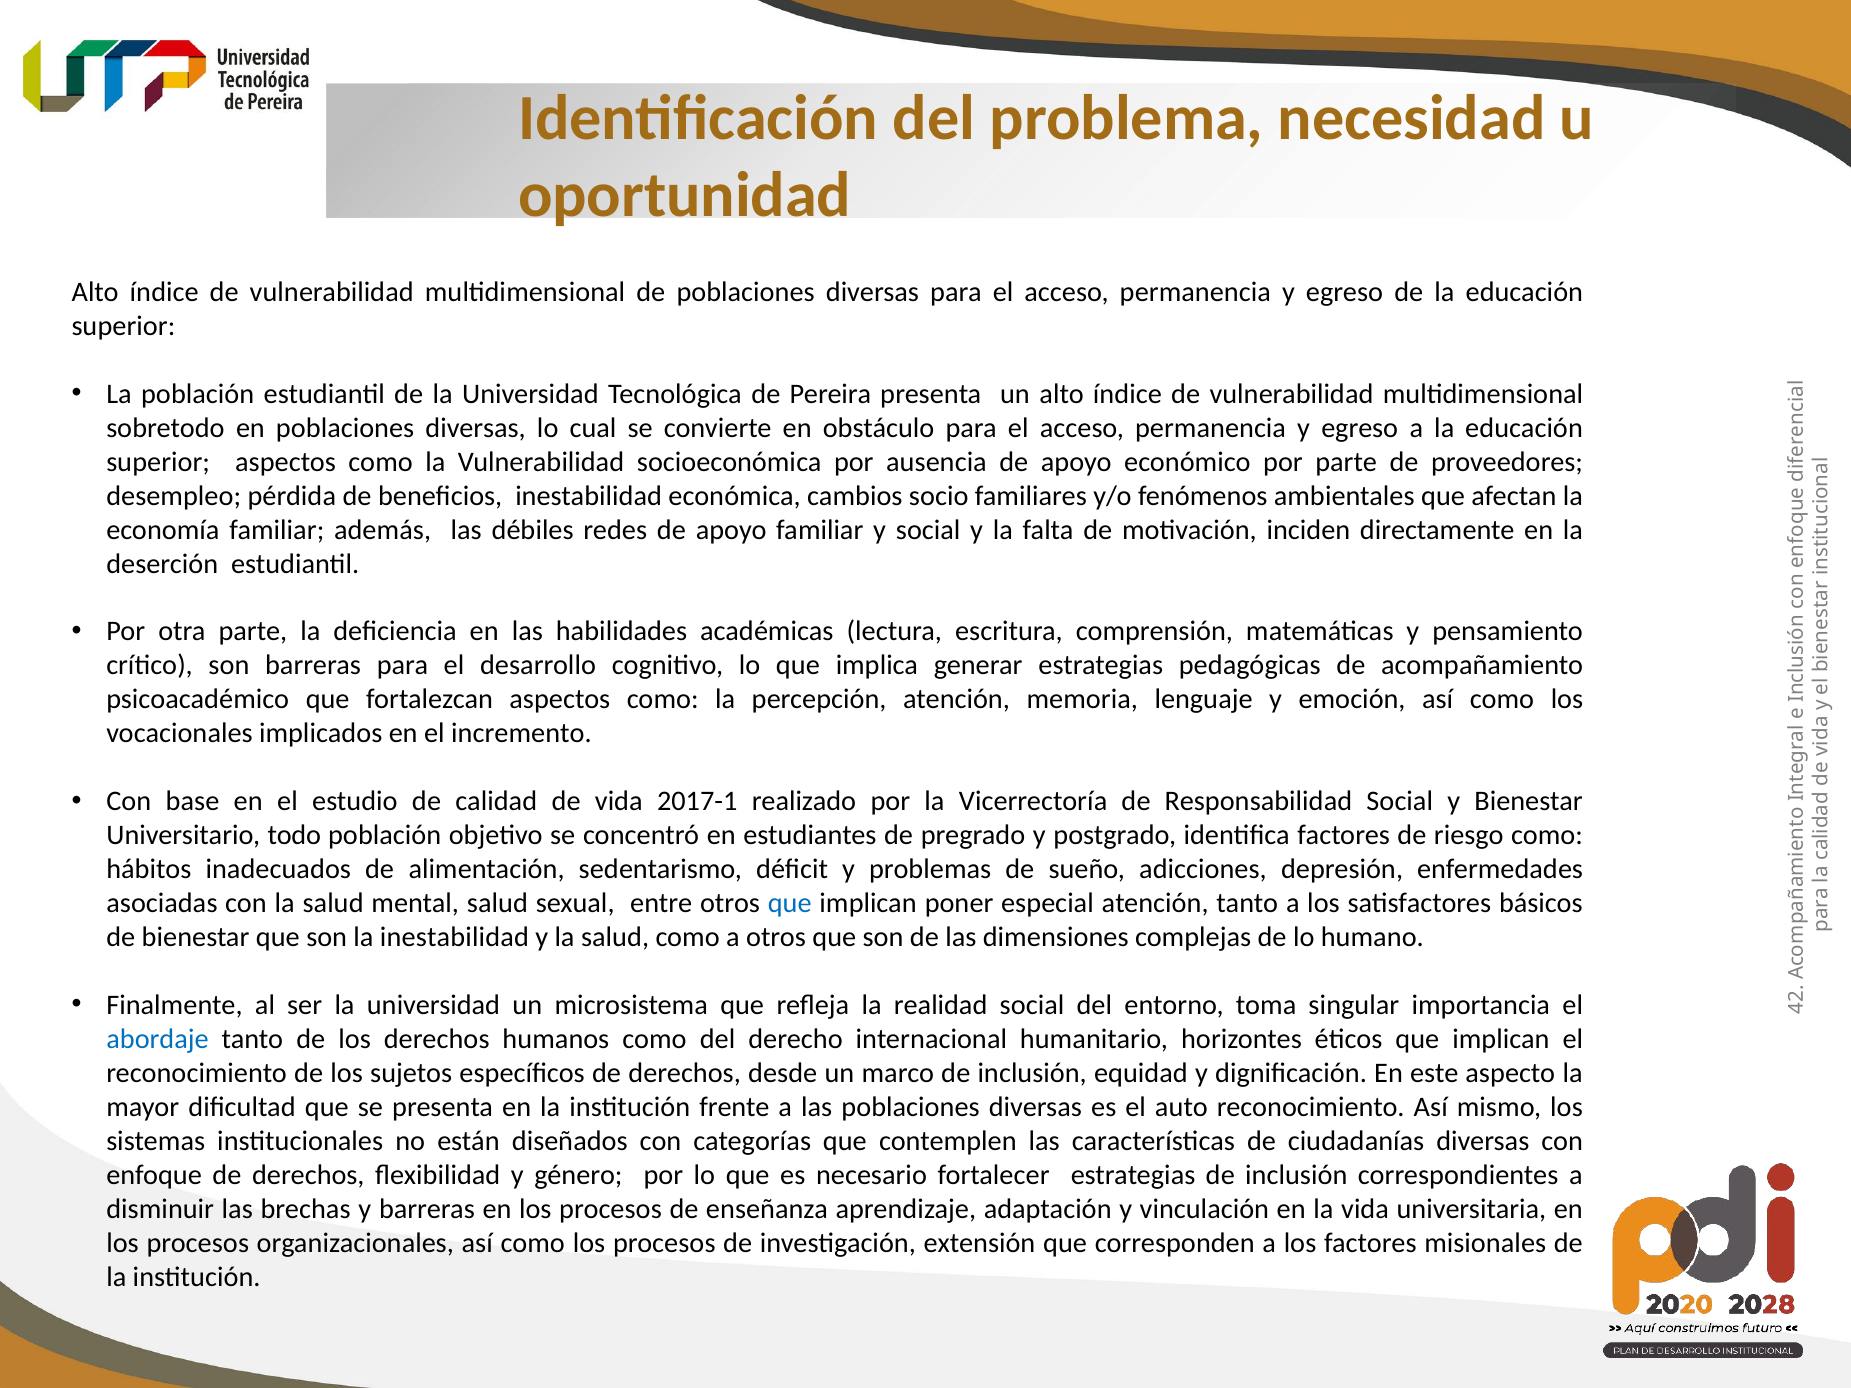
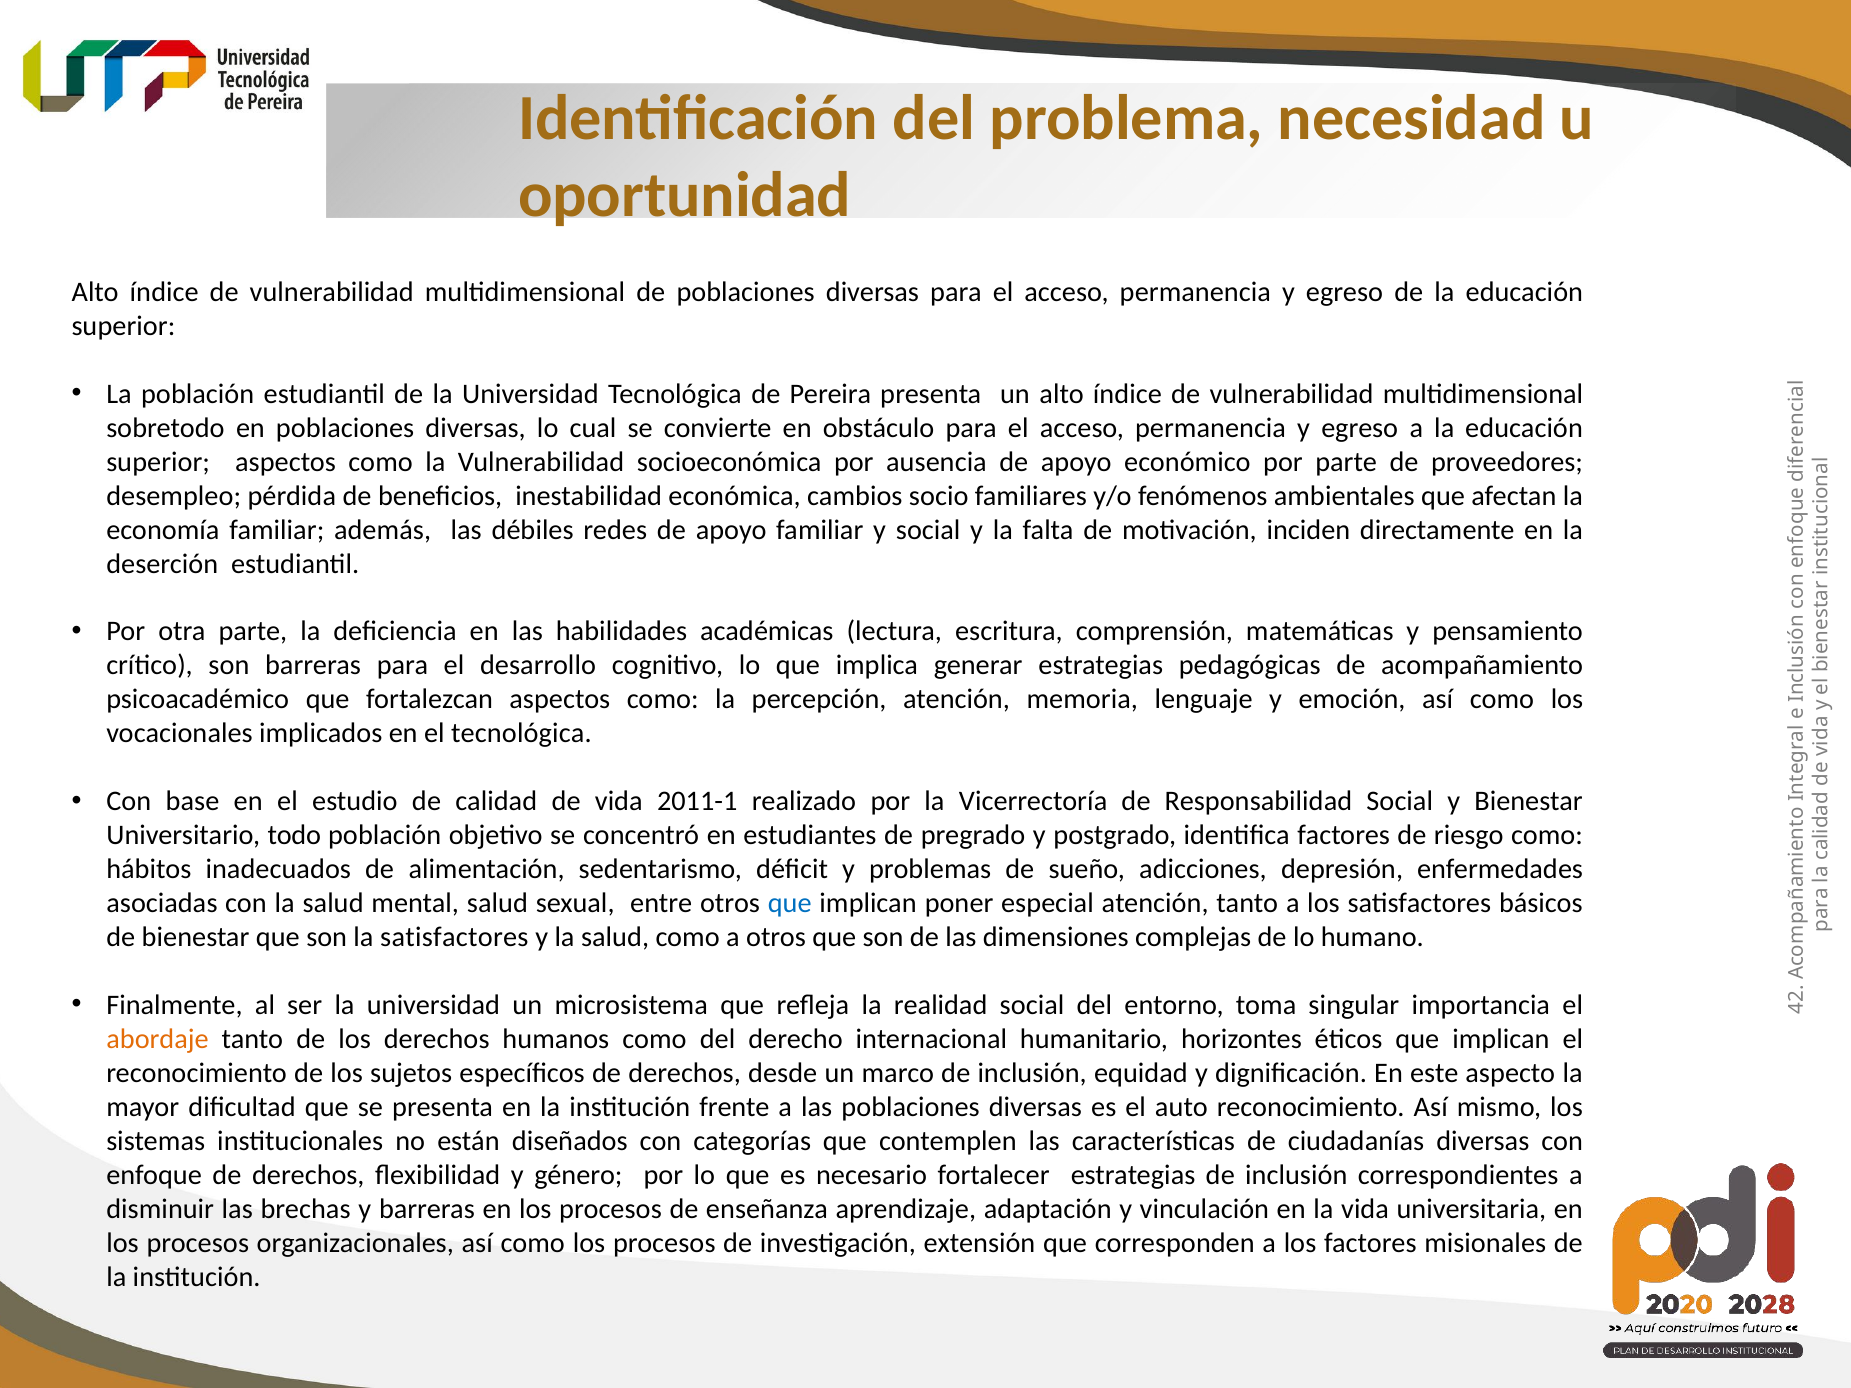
el incremento: incremento -> tecnológica (521, 734)
2017-1: 2017-1 -> 2011-1 (697, 802)
la inestabilidad: inestabilidad -> satisfactores (454, 937)
abordaje colour: blue -> orange (158, 1039)
